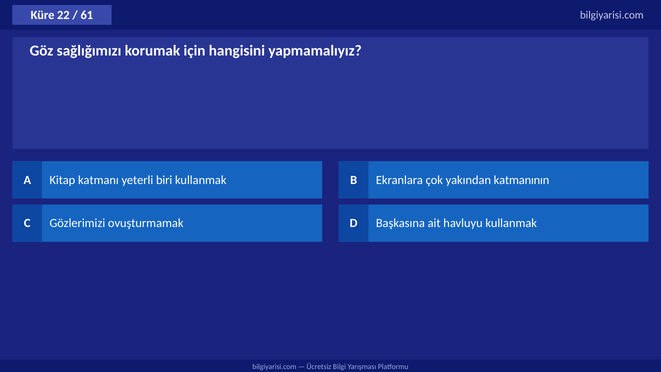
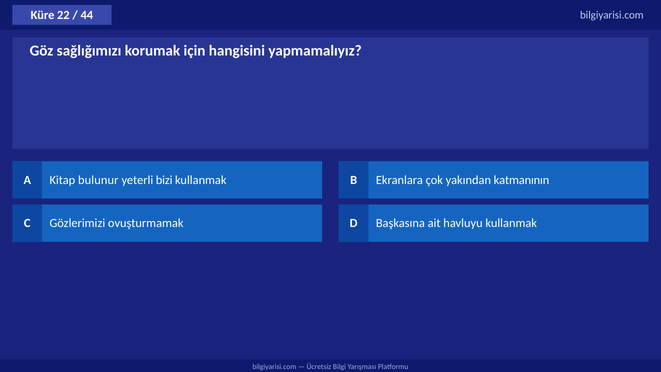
61: 61 -> 44 (87, 15)
katmanı: katmanı -> bulunur (98, 180)
biri: biri -> bizi (164, 180)
